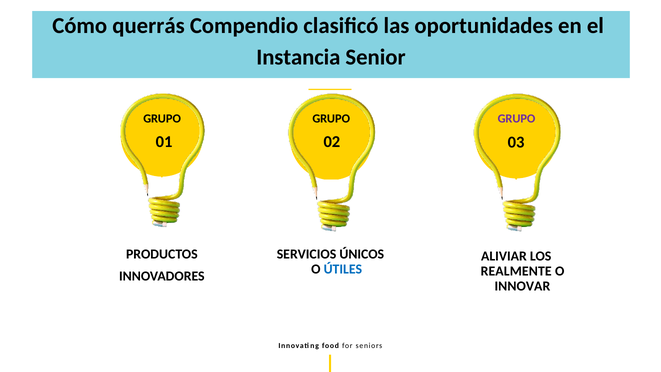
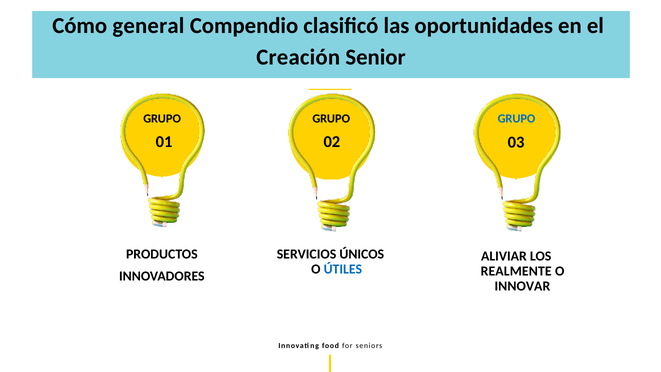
querrás: querrás -> general (148, 26)
Instancia: Instancia -> Creación (298, 57)
GRUPO colour: purple -> blue (516, 119)
